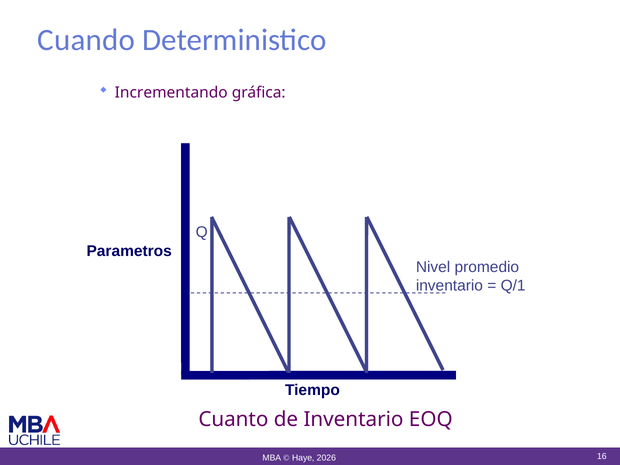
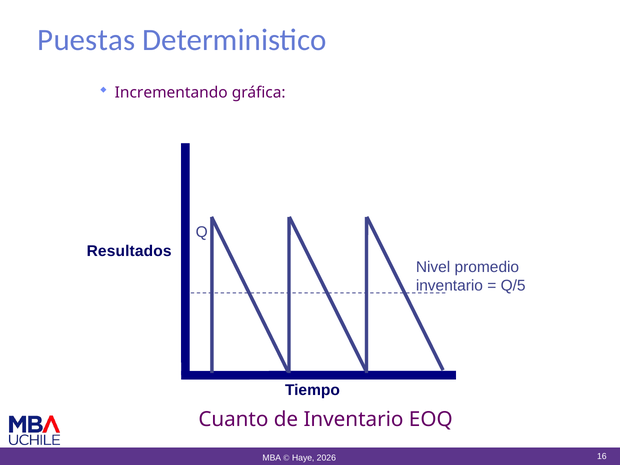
Cuando: Cuando -> Puestas (86, 40)
Parametros: Parametros -> Resultados (129, 251)
Q/1: Q/1 -> Q/5 (513, 286)
